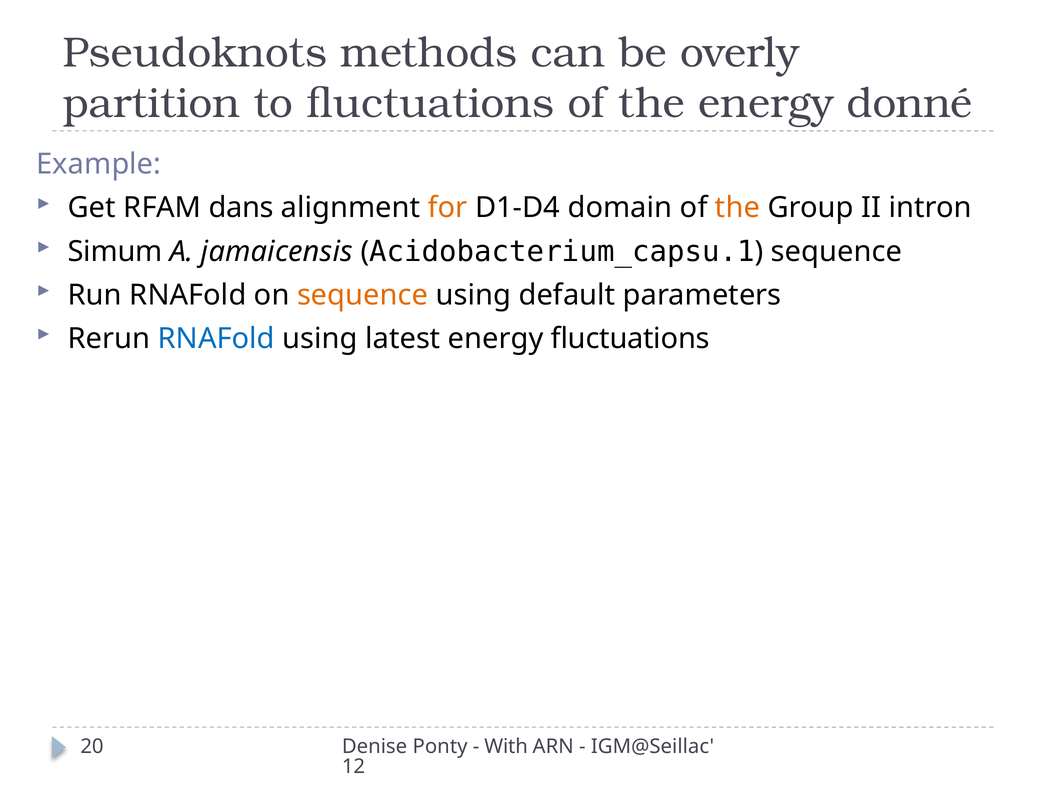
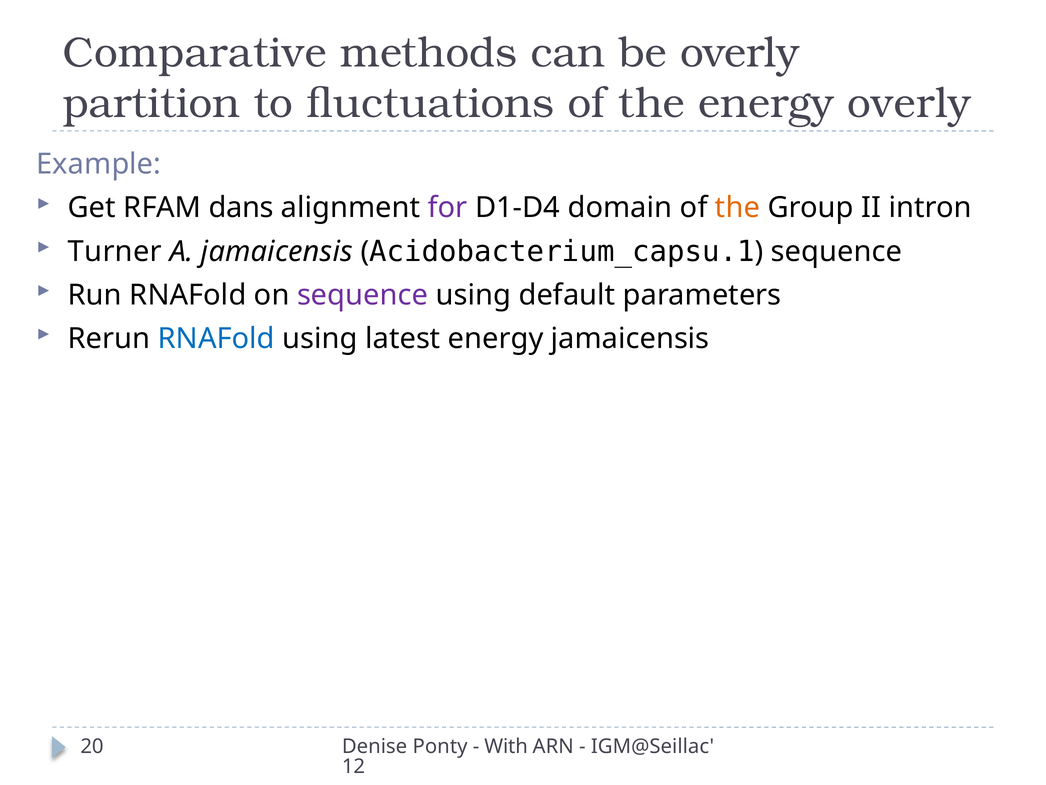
Pseudoknots: Pseudoknots -> Comparative (195, 53)
energy donné: donné -> overly (909, 103)
for colour: orange -> purple (448, 208)
Simum: Simum -> Turner (115, 251)
sequence colour: orange -> purple (363, 295)
energy fluctuations: fluctuations -> jamaicensis (630, 339)
